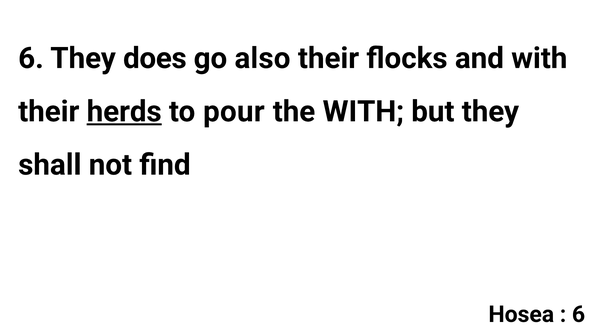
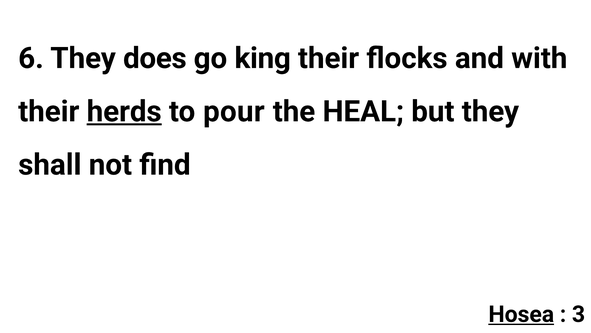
also: also -> king (263, 58)
the WITH: WITH -> HEAL (363, 111)
Hosea underline: none -> present (521, 314)
6: 6 -> 3 (579, 314)
